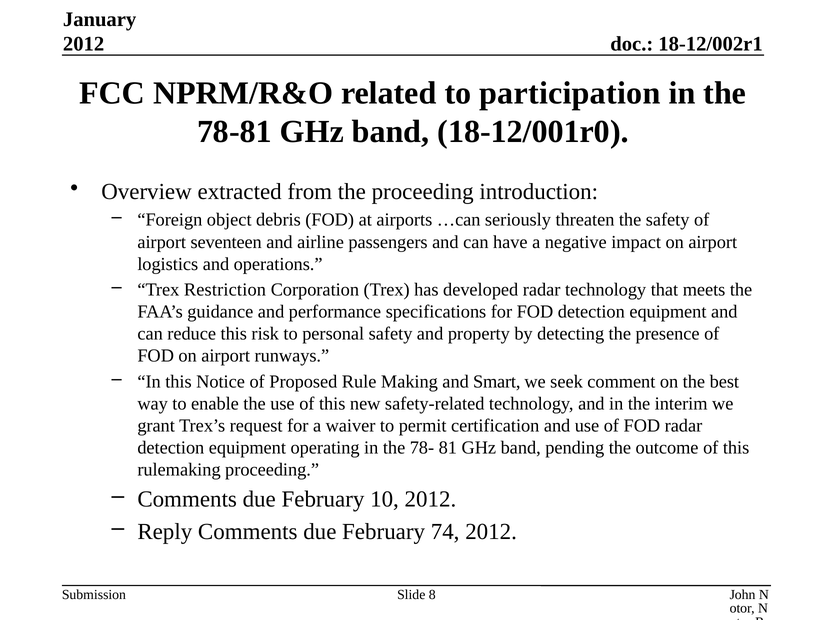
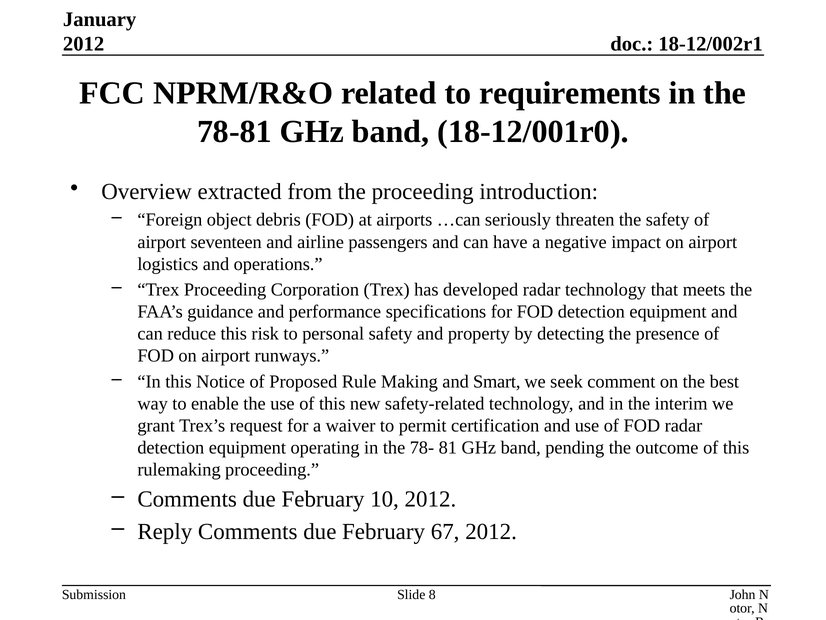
participation: participation -> requirements (570, 93)
Trex Restriction: Restriction -> Proceeding (225, 289)
74: 74 -> 67 (445, 531)
